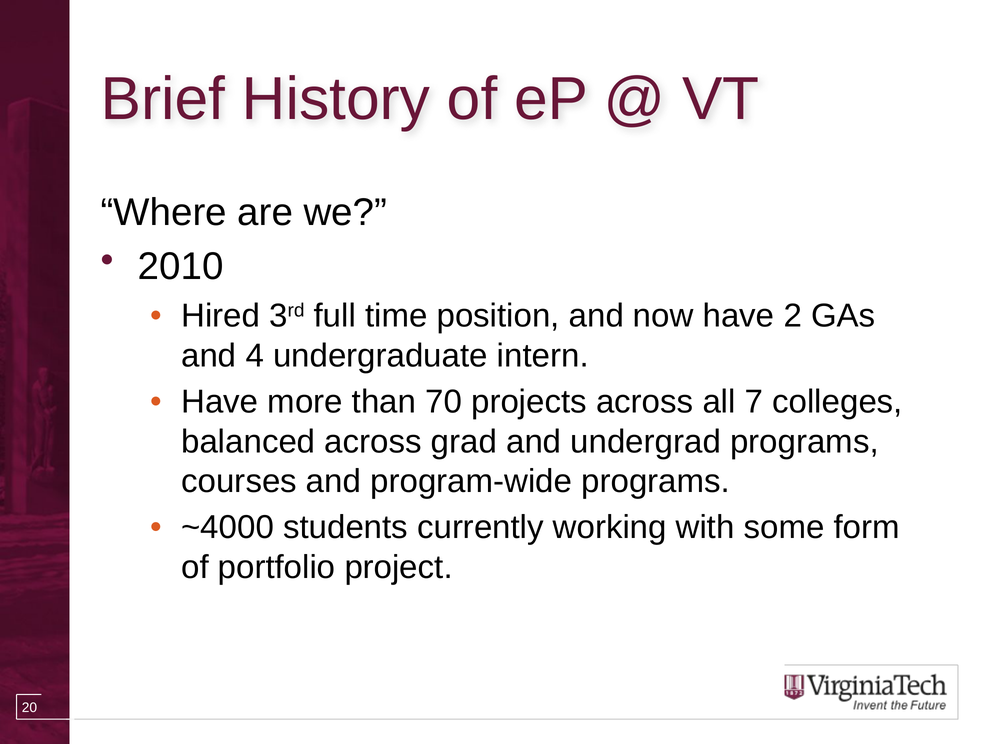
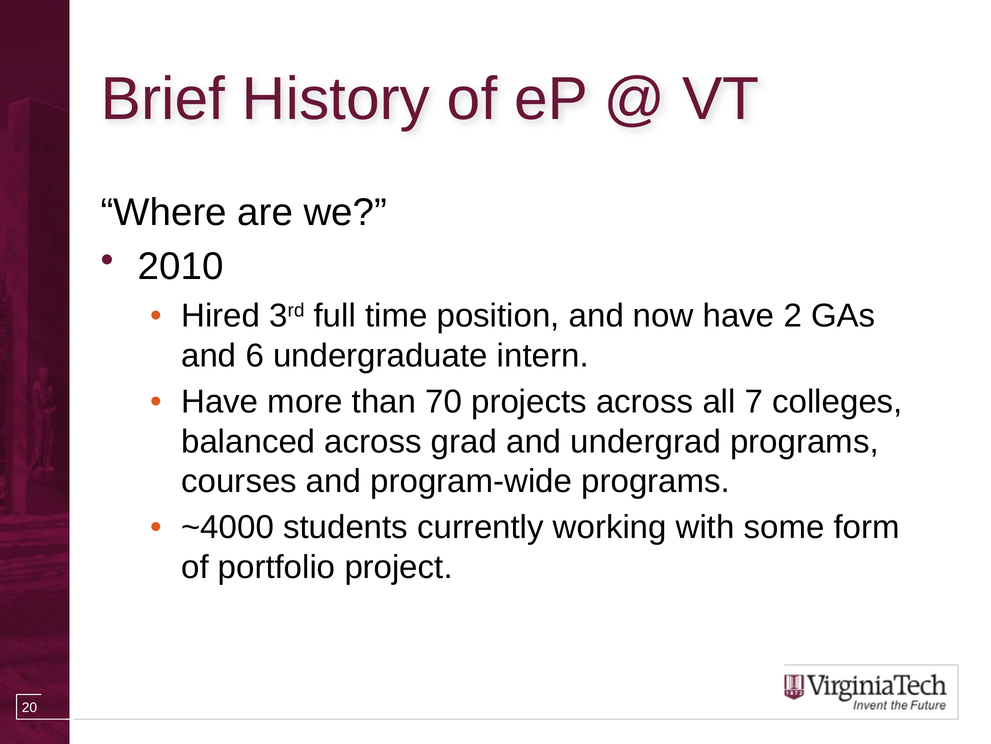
4: 4 -> 6 (255, 355)
